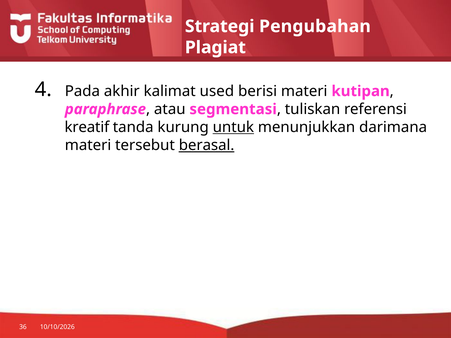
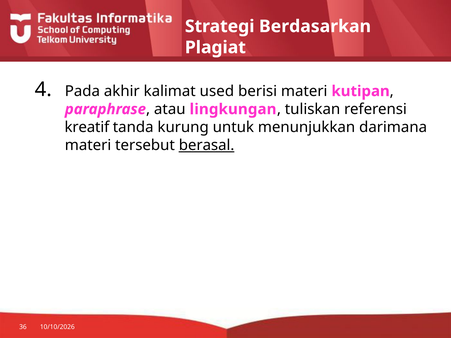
Pengubahan: Pengubahan -> Berdasarkan (315, 26)
segmentasi: segmentasi -> lingkungan (233, 109)
untuk underline: present -> none (233, 127)
